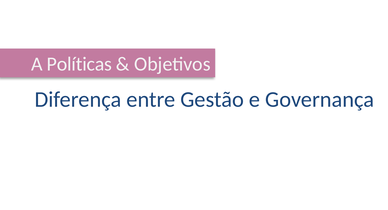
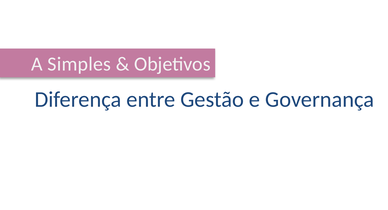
Políticas: Políticas -> Simples (79, 64)
